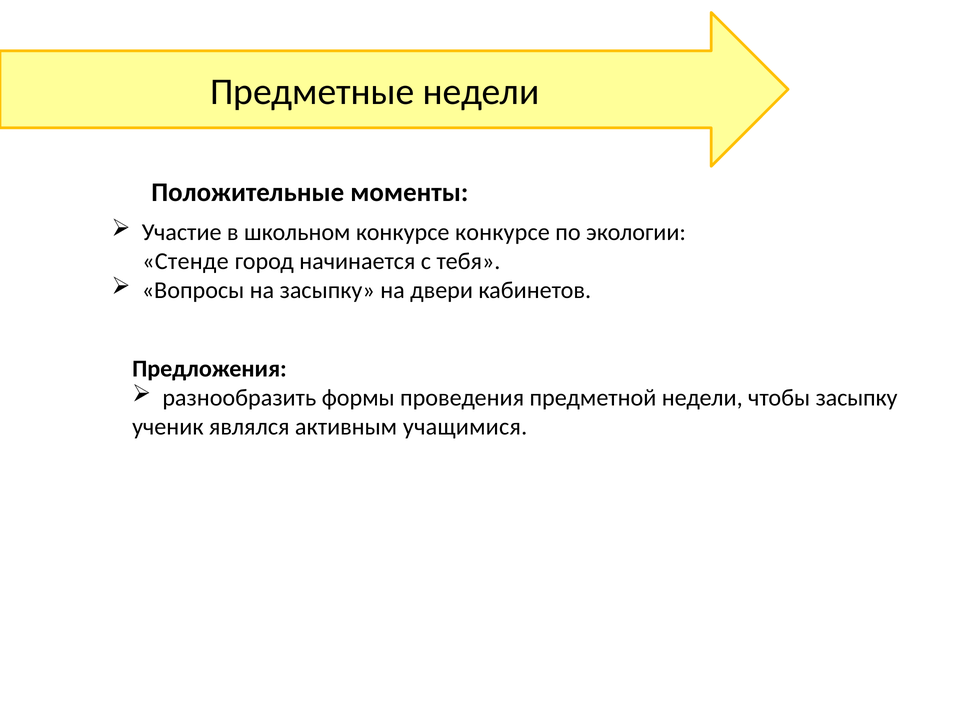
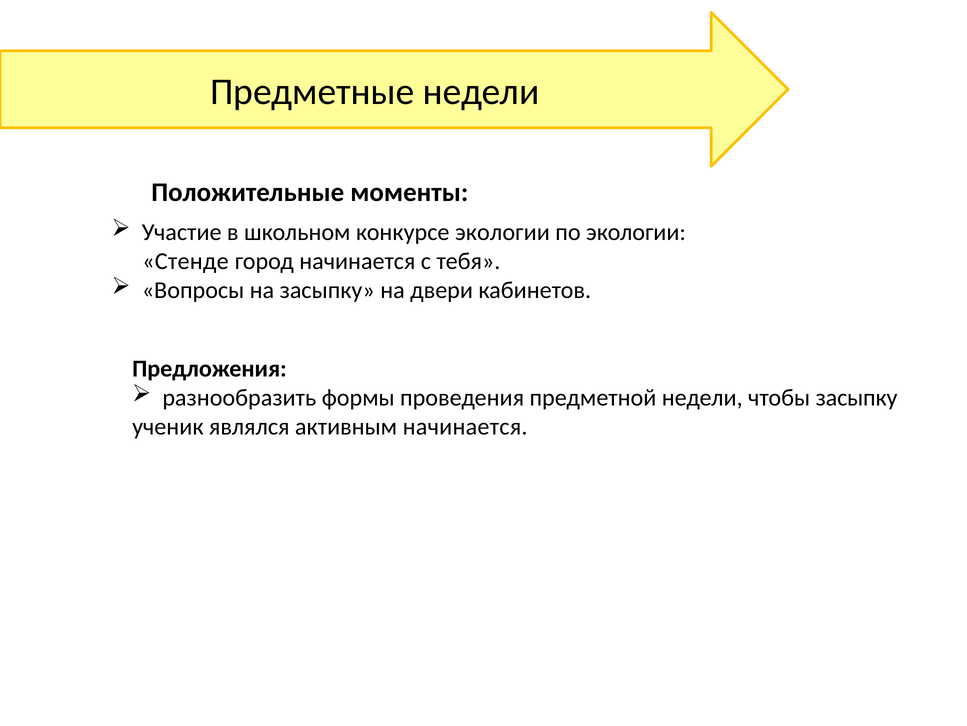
конкурсе конкурсе: конкурсе -> экологии (502, 232)
активным учащимися: учащимися -> начинается (465, 426)
